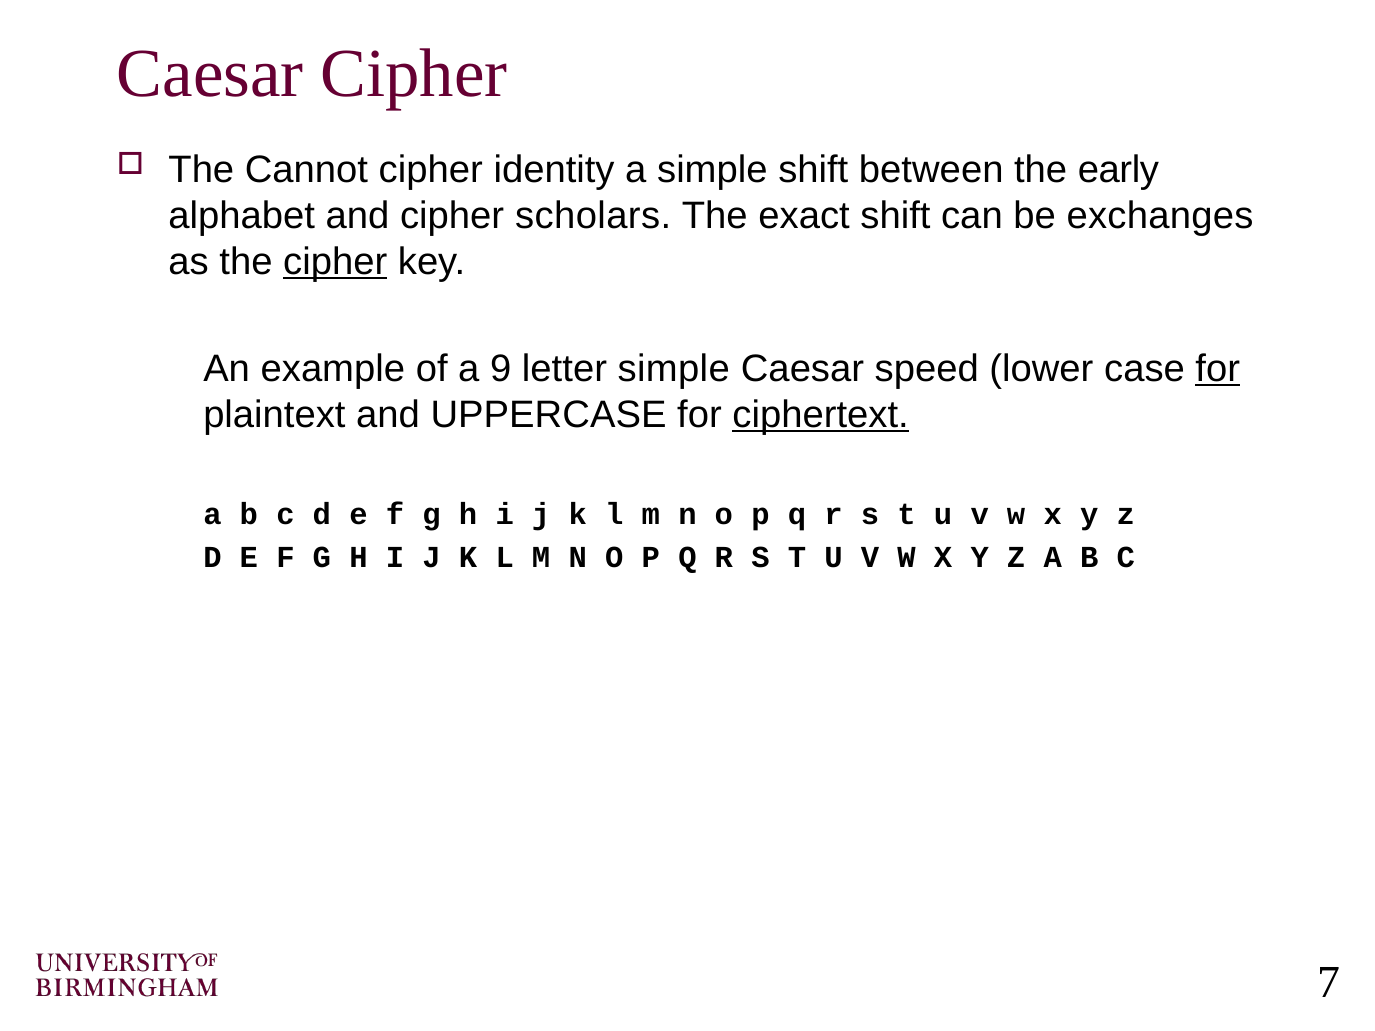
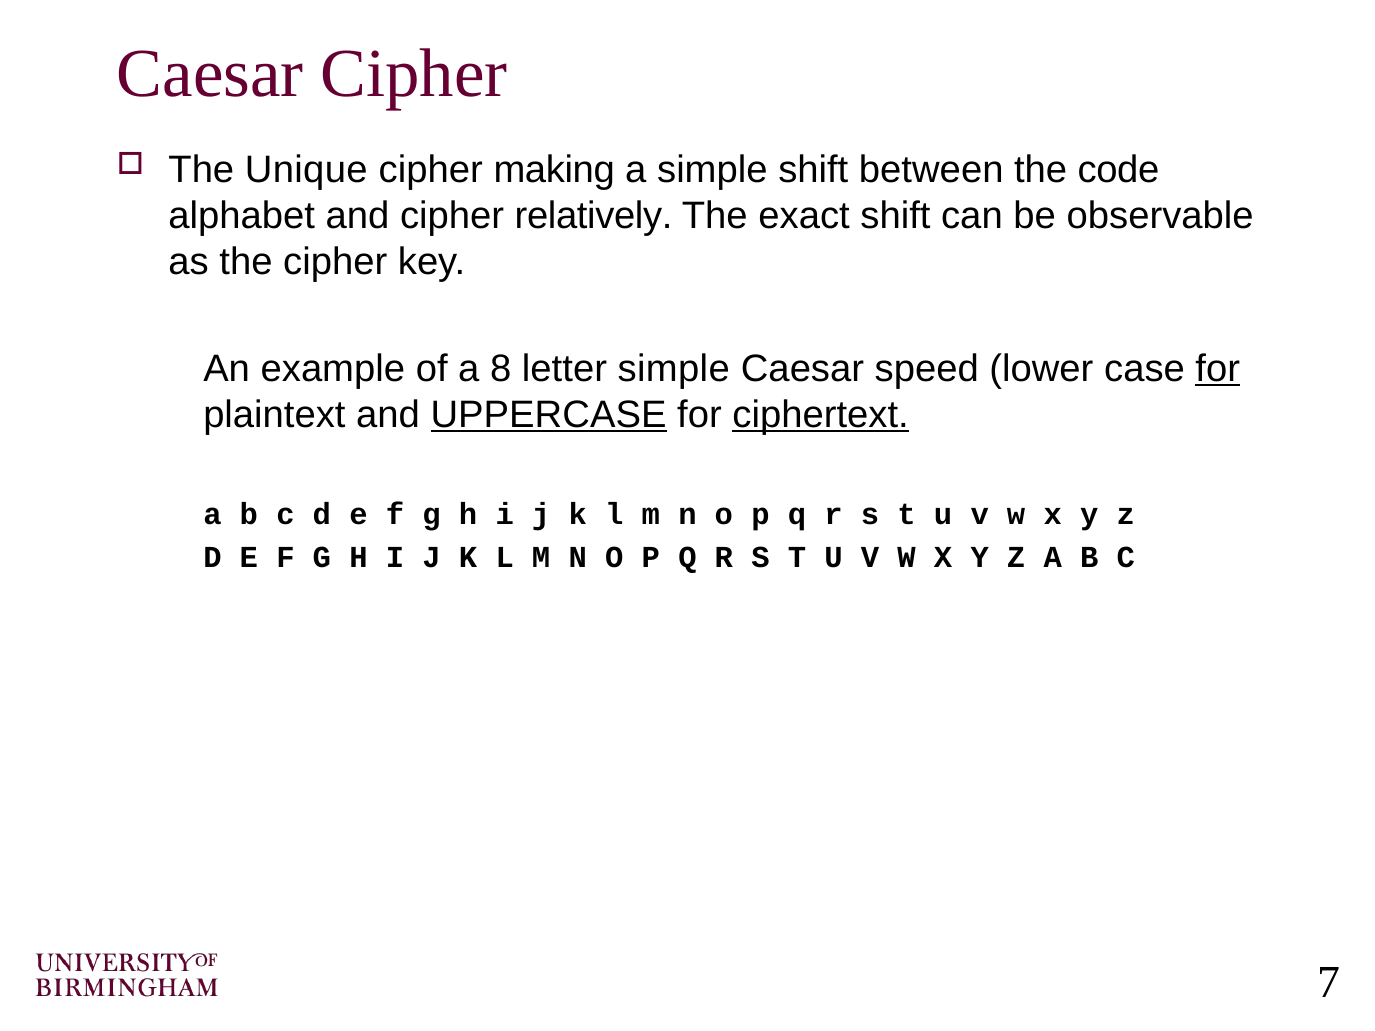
Cannot: Cannot -> Unique (306, 170)
identity: identity -> making (554, 170)
early: early -> code (1118, 170)
scholars: scholars -> relatively (594, 216)
exchanges: exchanges -> observable (1160, 216)
cipher underline: present -> none (335, 262)
9: 9 -> 8 (501, 369)
UPPERCASE underline: none -> present (549, 415)
